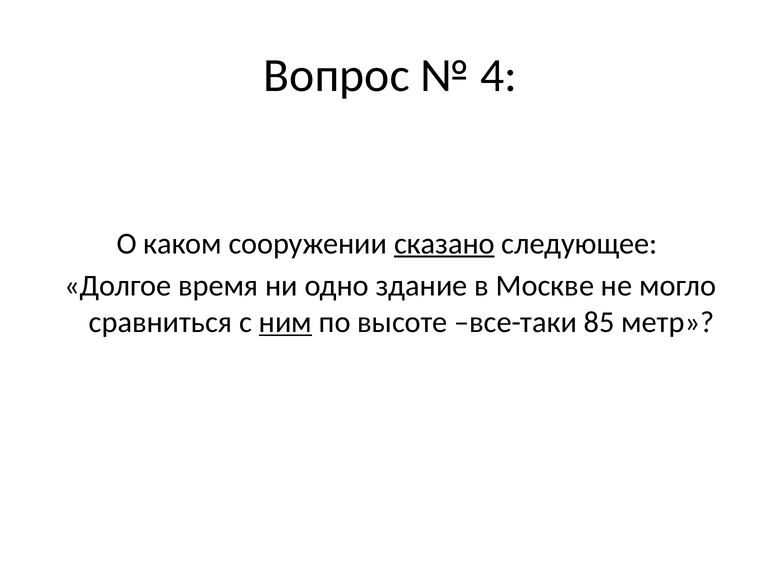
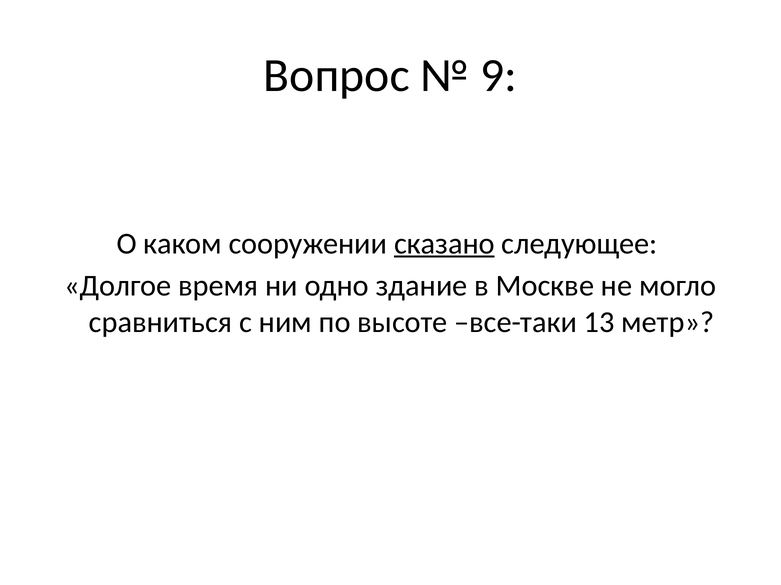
4: 4 -> 9 (499, 76)
ним underline: present -> none (285, 323)
85: 85 -> 13 (599, 323)
